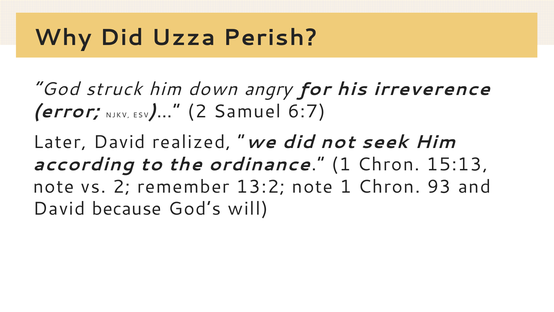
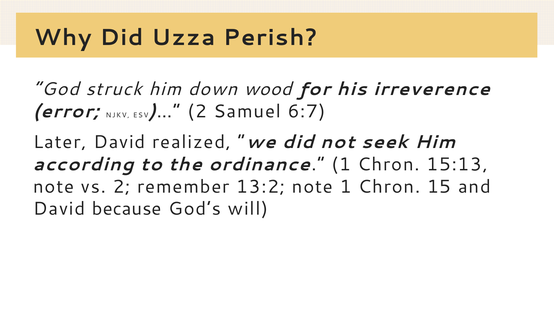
angry: angry -> wood (268, 89)
93: 93 -> 15 (439, 186)
